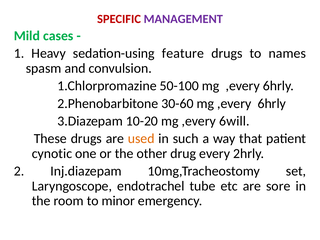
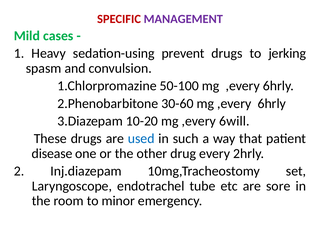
feature: feature -> prevent (183, 53)
names: names -> jerking (287, 53)
used colour: orange -> blue (141, 139)
cynotic: cynotic -> disease (52, 154)
